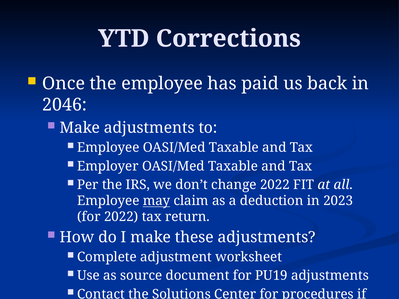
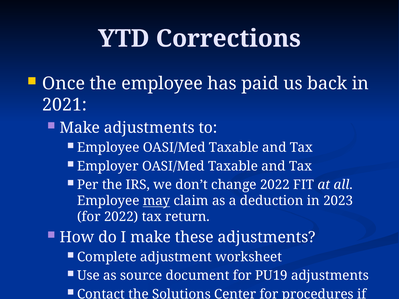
2046: 2046 -> 2021 (65, 105)
